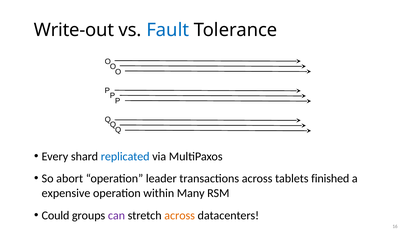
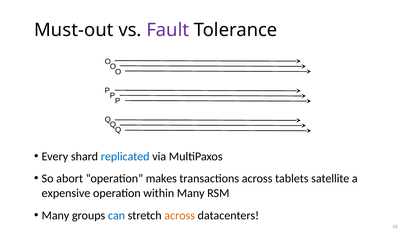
Write-out: Write-out -> Must-out (74, 30)
Fault colour: blue -> purple (168, 30)
leader: leader -> makes (161, 178)
finished: finished -> satellite (330, 178)
Could: Could -> Many (55, 215)
can colour: purple -> blue (116, 215)
